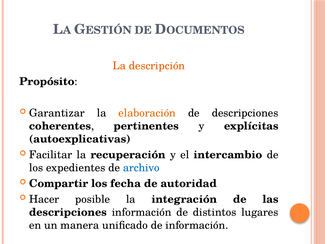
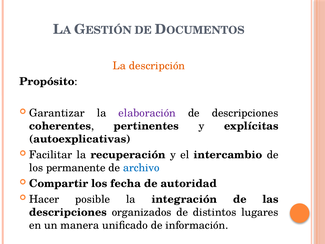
elaboración colour: orange -> purple (147, 113)
expedientes: expedientes -> permanente (76, 168)
descripciones información: información -> organizados (142, 212)
